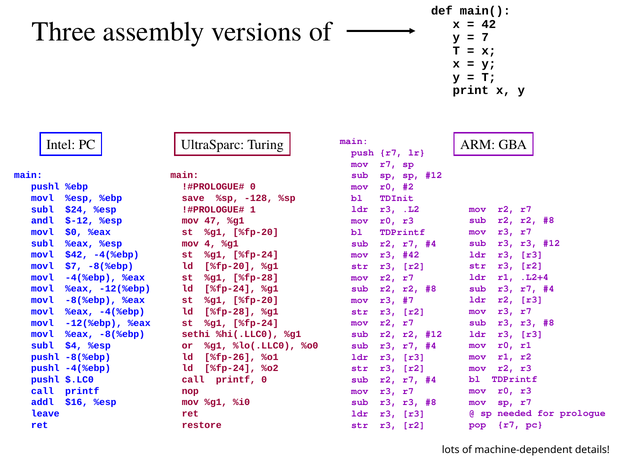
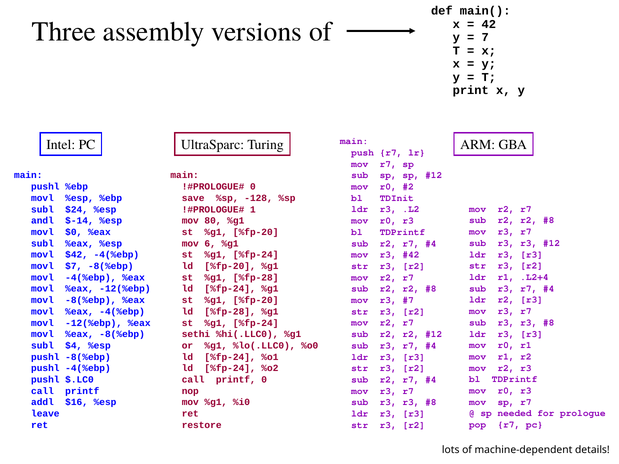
$-12: $-12 -> $-14 (79, 221)
47: 47 -> 80 (213, 221)
4: 4 -> 6 (210, 244)
%fp-26: %fp-26 -> %fp-24 (230, 357)
